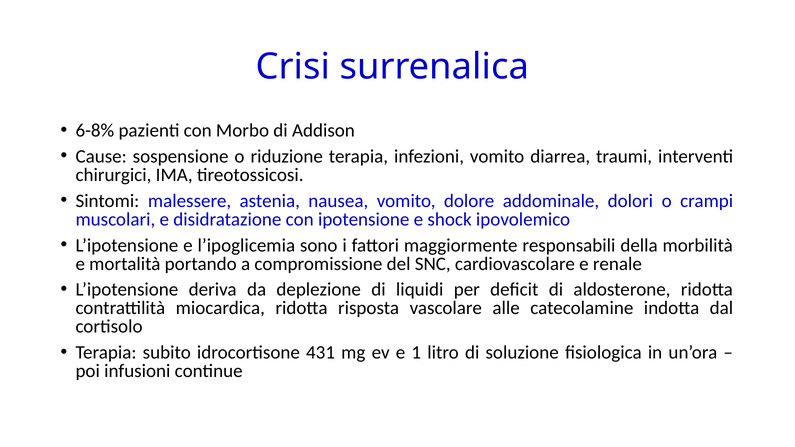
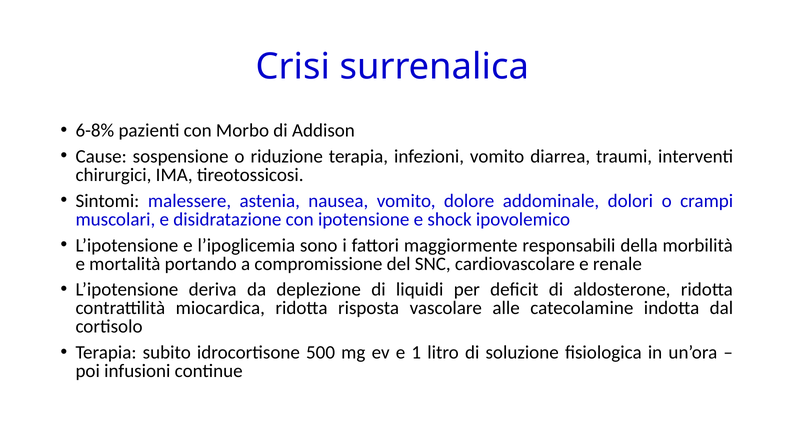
431: 431 -> 500 (321, 353)
